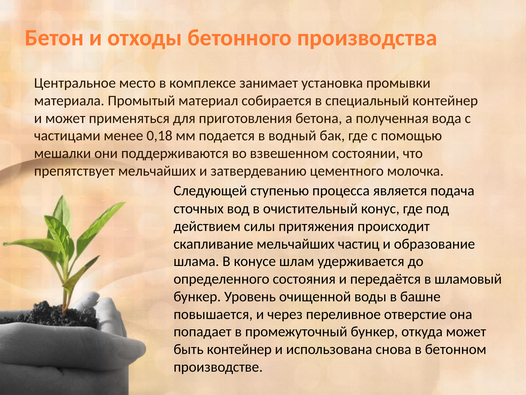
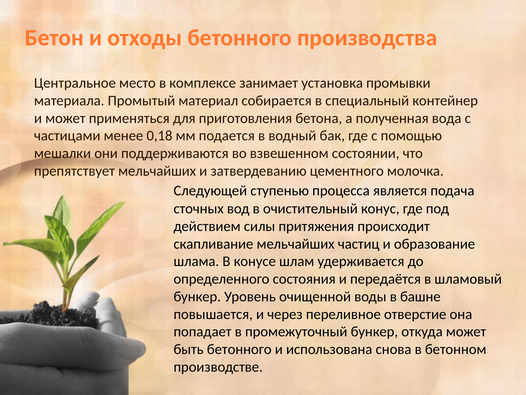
быть контейнер: контейнер -> бетонного (239, 349)
